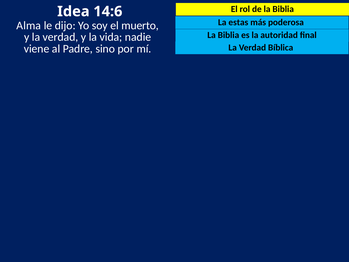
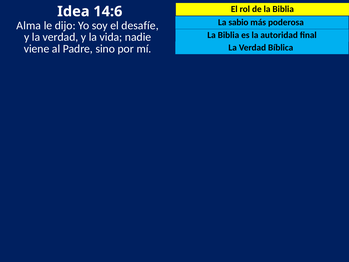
estas: estas -> sabio (238, 22)
muerto: muerto -> desafíe (140, 25)
